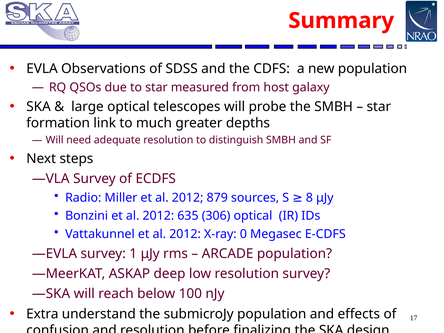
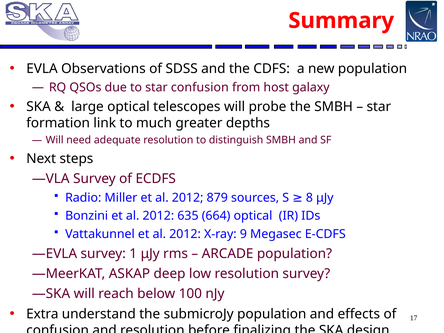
star measured: measured -> confusion (200, 87)
306: 306 -> 664 (216, 216)
0: 0 -> 9 (243, 234)
